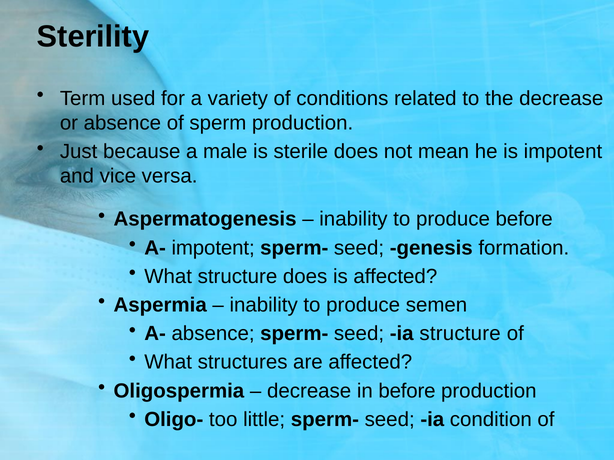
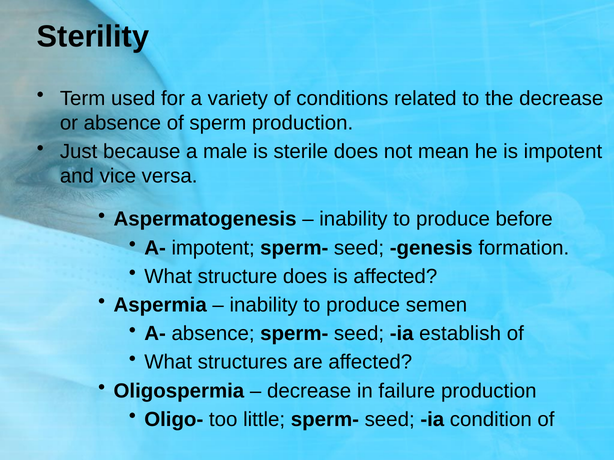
ia structure: structure -> establish (460, 334)
in before: before -> failure (407, 391)
